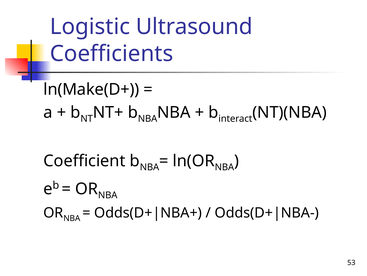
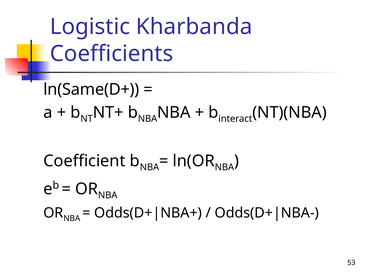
Ultrasound: Ultrasound -> Kharbanda (194, 27)
ln(Make(D+: ln(Make(D+ -> ln(Same(D+ (91, 89)
